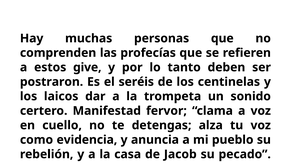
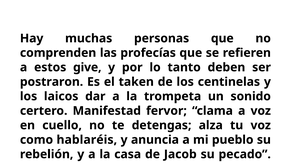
seréis: seréis -> taken (136, 82)
evidencia: evidencia -> hablaréis (87, 140)
